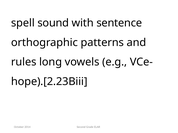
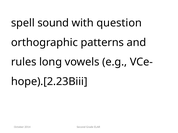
sentence: sentence -> question (119, 23)
